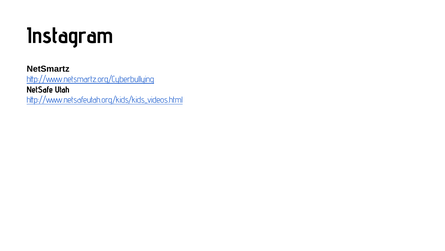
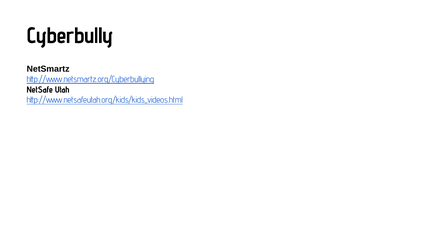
Instagram: Instagram -> Cyberbully (70, 35)
